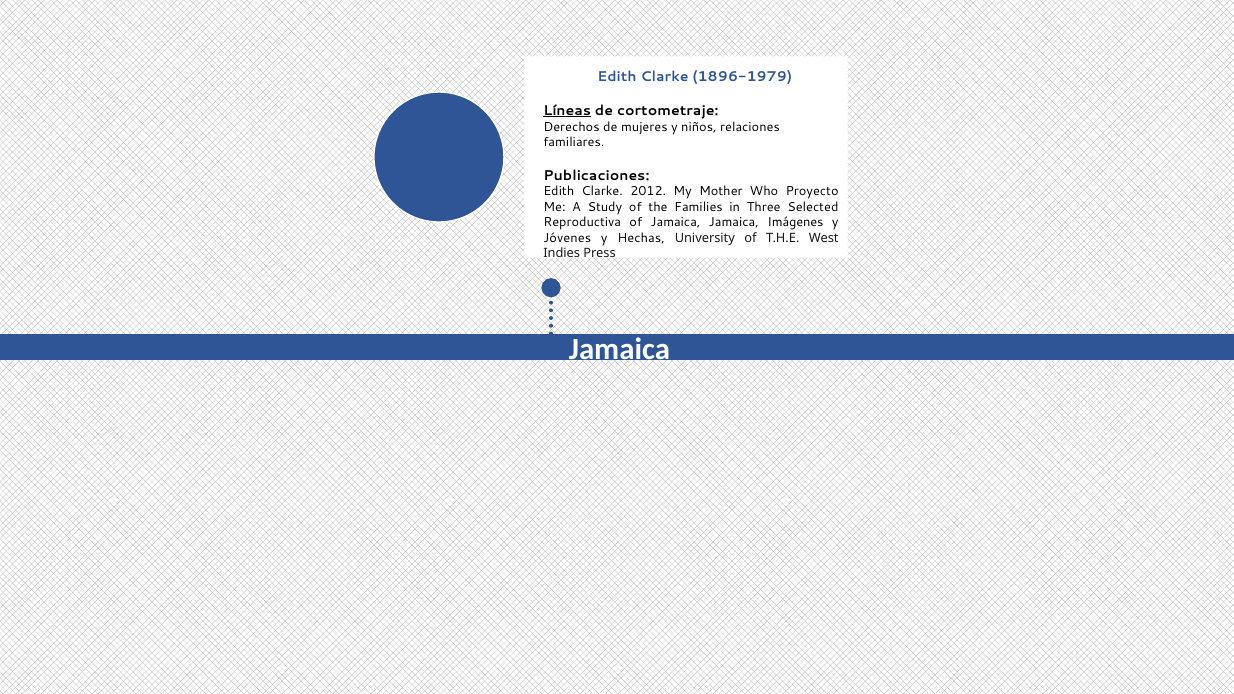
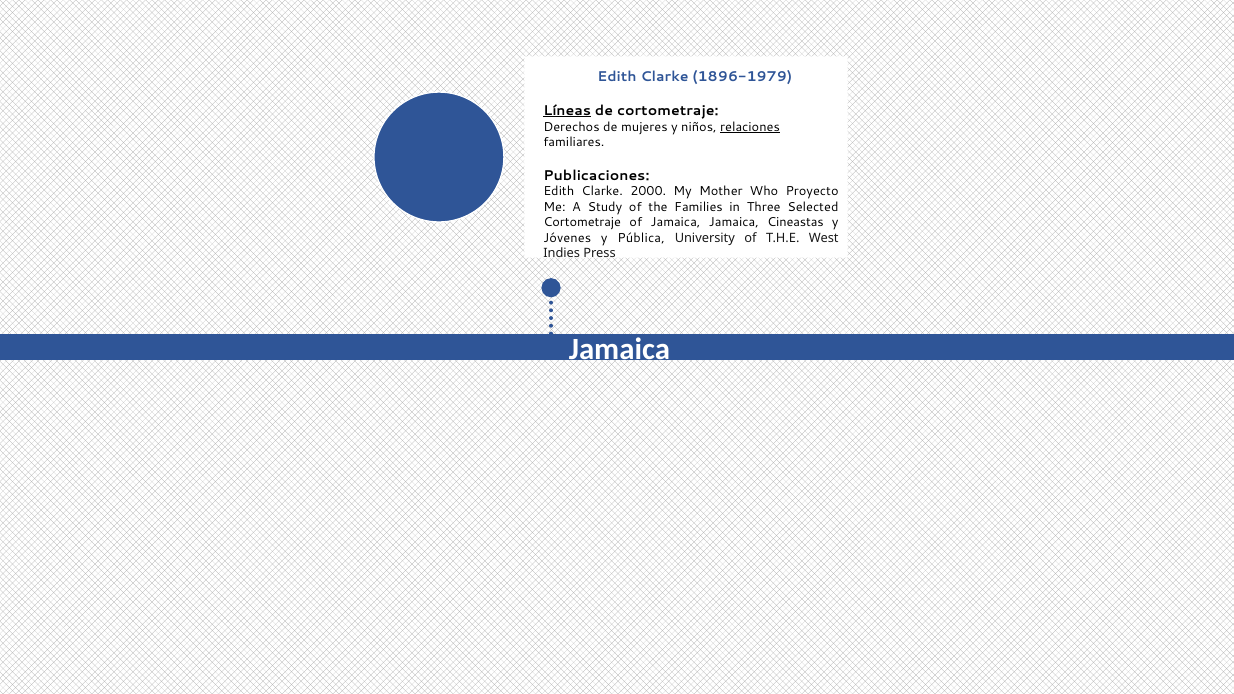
relaciones underline: none -> present (750, 127)
2012: 2012 -> 2000 (648, 192)
Reproductiva: Reproductiva -> Cortometraje (582, 223)
Imágenes: Imágenes -> Cineastas (795, 223)
Hechas: Hechas -> Pública (641, 238)
